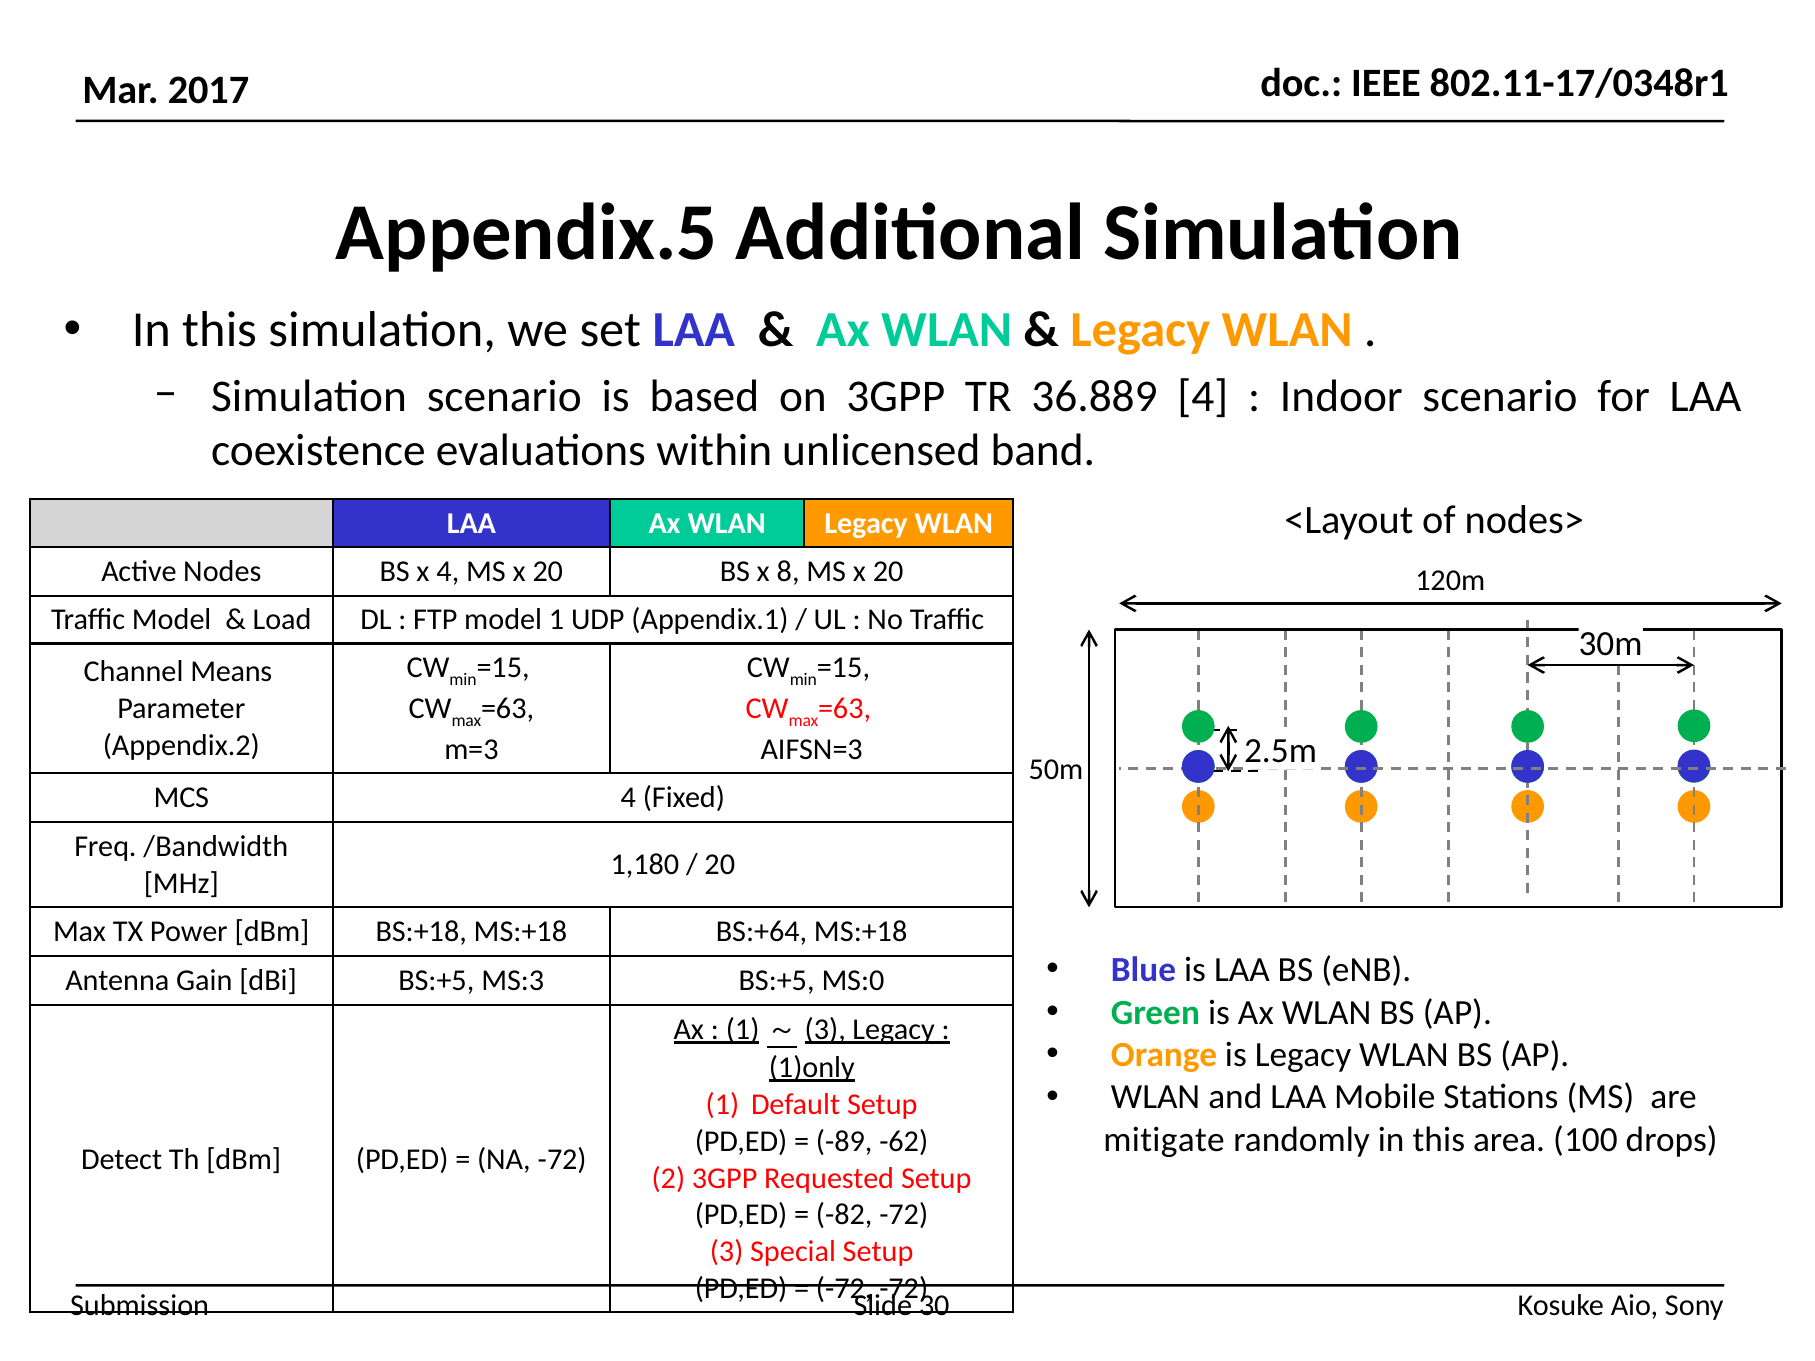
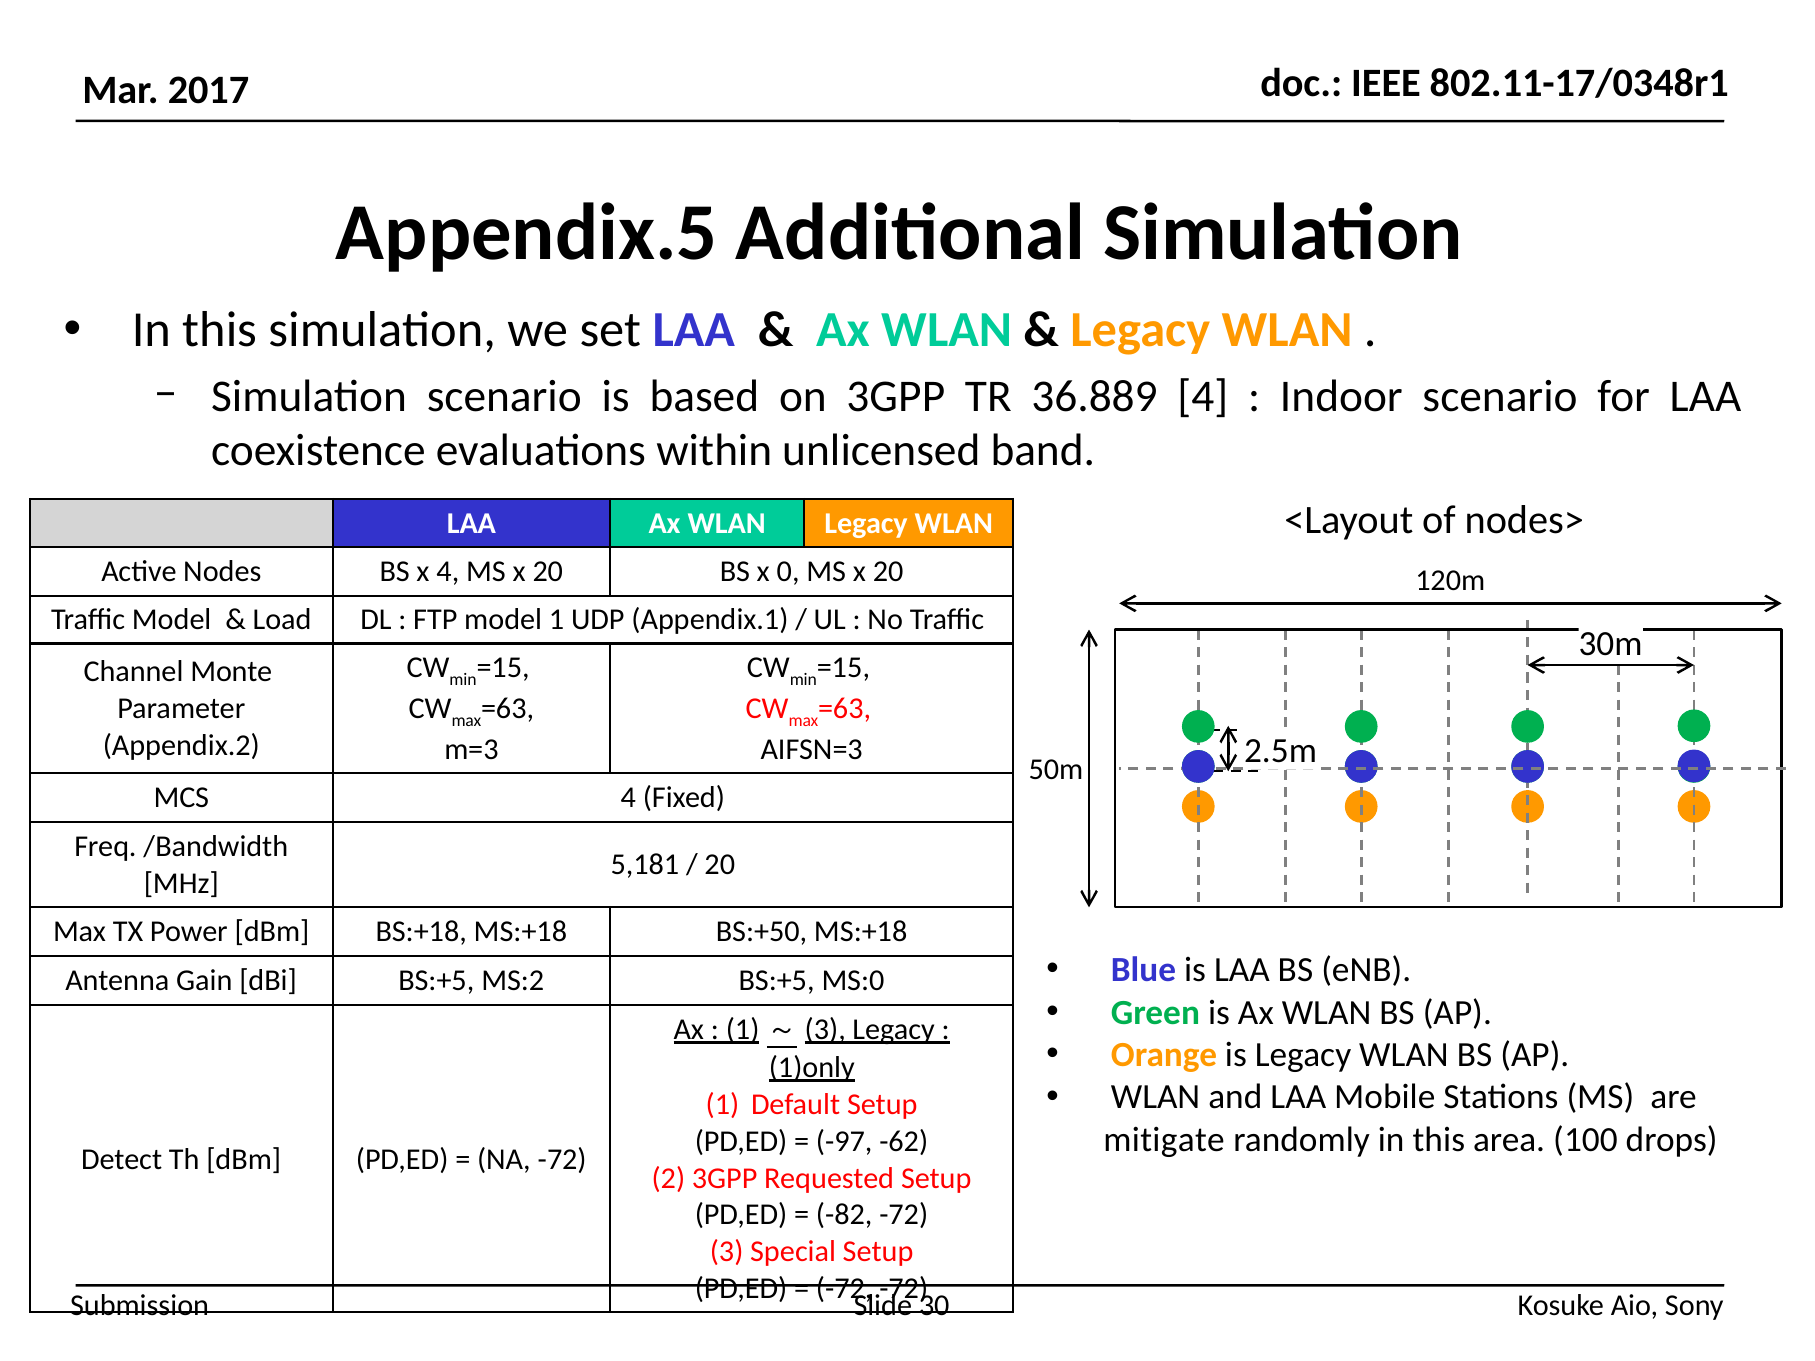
8: 8 -> 0 (788, 572)
Means: Means -> Monte (231, 672)
1,180: 1,180 -> 5,181 (645, 865)
BS:+64: BS:+64 -> BS:+50 (762, 932)
MS:3: MS:3 -> MS:2 (513, 981)
-89: -89 -> -97 (844, 1141)
